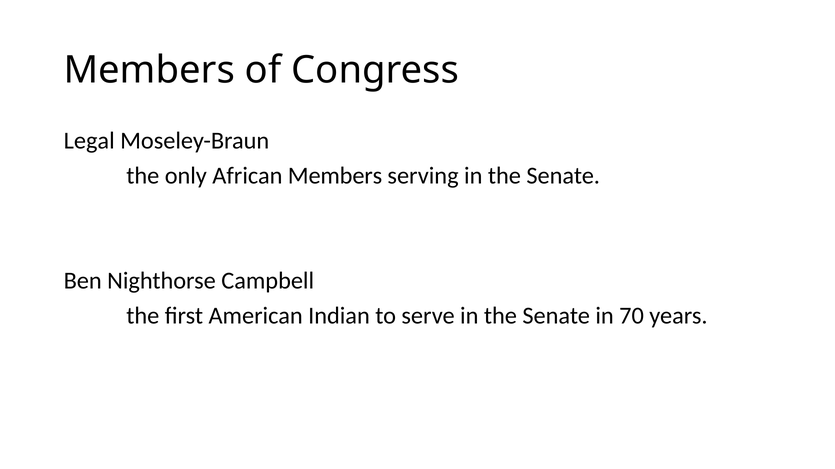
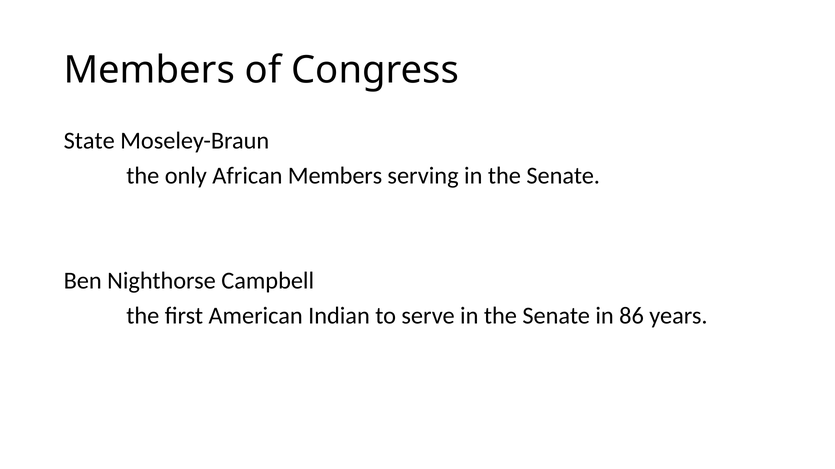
Legal: Legal -> State (89, 141)
70: 70 -> 86 (632, 316)
